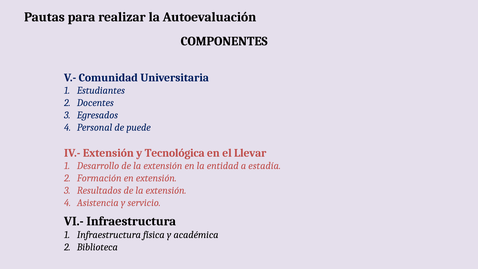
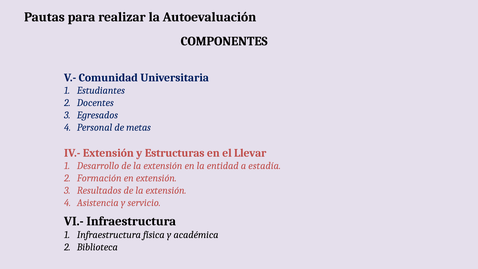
puede: puede -> metas (139, 127)
Tecnológica: Tecnológica -> Estructuras (175, 153)
